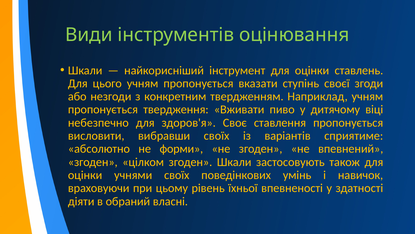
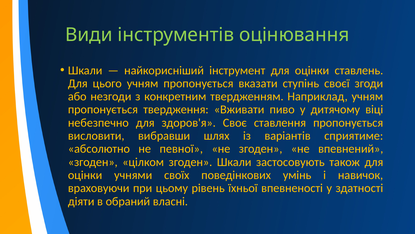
вибравши своїх: своїх -> шлях (217, 136)
форми: форми -> певної (181, 149)
